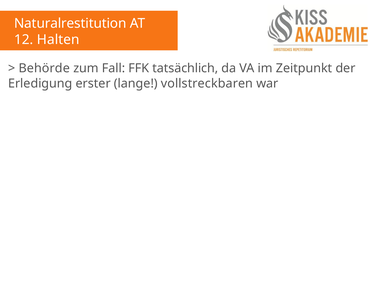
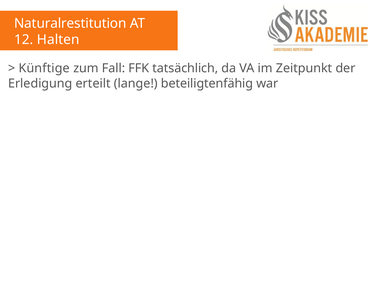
Behörde: Behörde -> Künftige (44, 68)
erster: erster -> erteilt (93, 83)
vollstreckbaren: vollstreckbaren -> beteiligtenfähig (207, 83)
